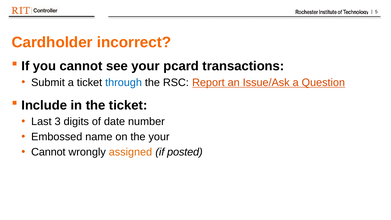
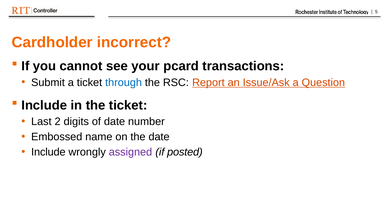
3: 3 -> 2 (58, 122)
the your: your -> date (159, 137)
Cannot: Cannot -> Include (48, 152)
assigned colour: orange -> purple (130, 152)
